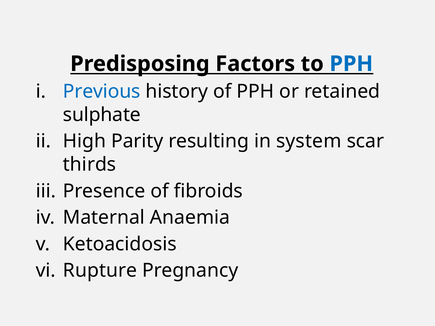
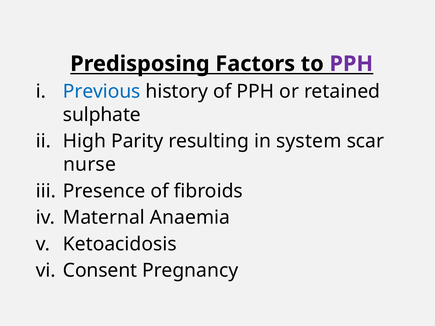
PPH colour: blue -> purple (351, 64)
thirds: thirds -> nurse (90, 165)
Rupture: Rupture -> Consent (100, 271)
